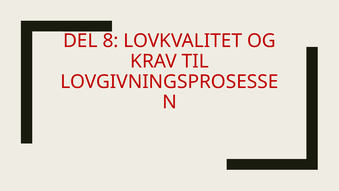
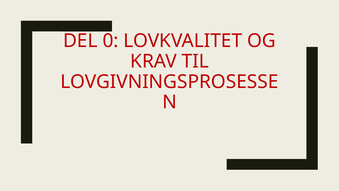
8: 8 -> 0 (111, 41)
